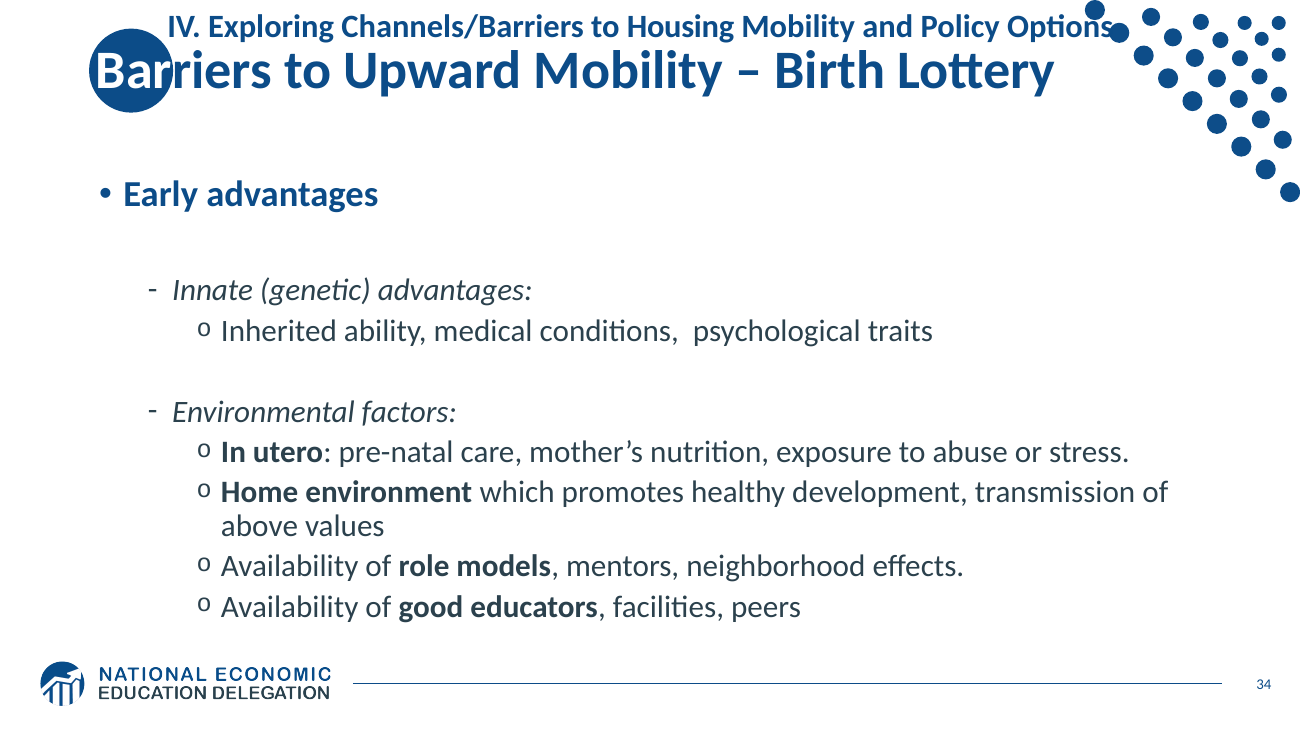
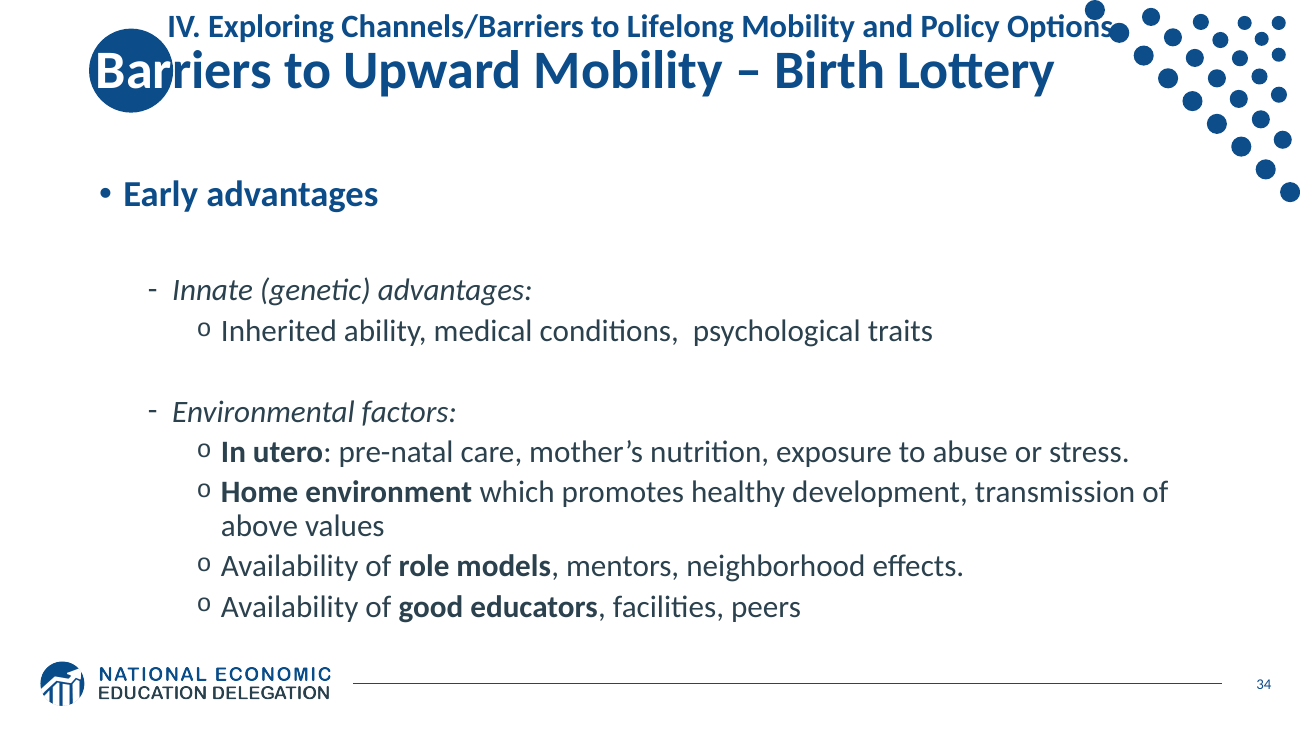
Housing: Housing -> Lifelong (680, 27)
